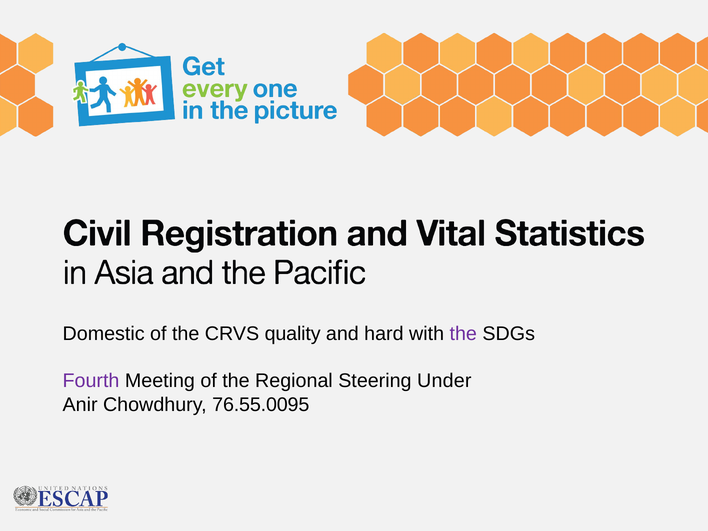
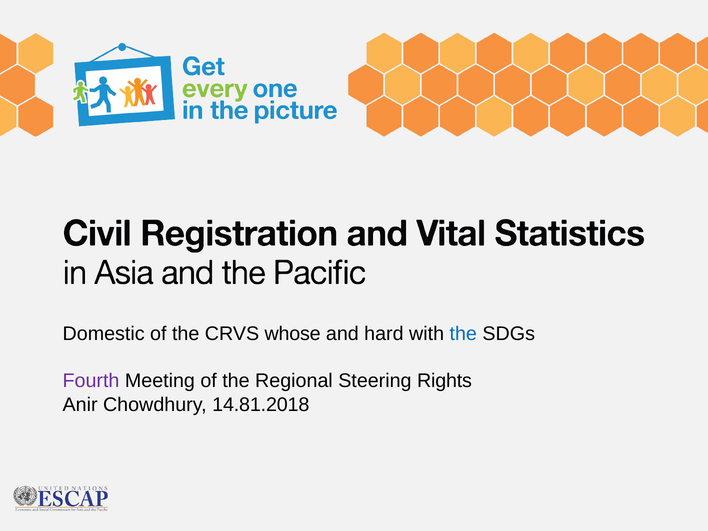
quality: quality -> whose (293, 334)
the colour: purple -> blue (463, 334)
Under: Under -> Rights (444, 381)
76.55.0095: 76.55.0095 -> 14.81.2018 (261, 405)
